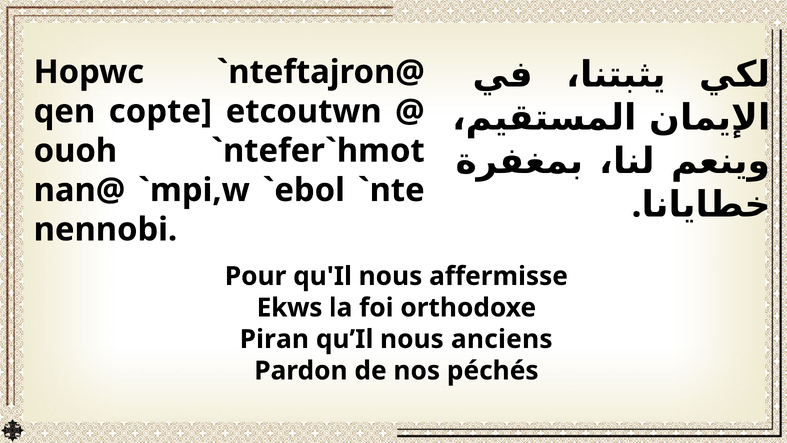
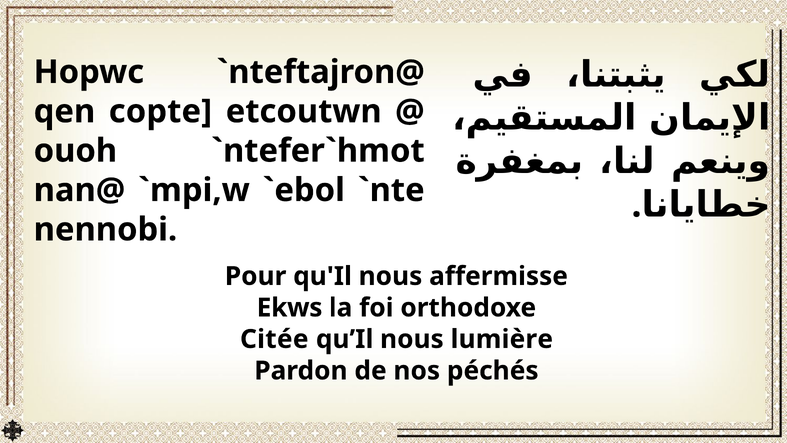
Piran: Piran -> Citée (274, 339)
anciens: anciens -> lumière (502, 339)
